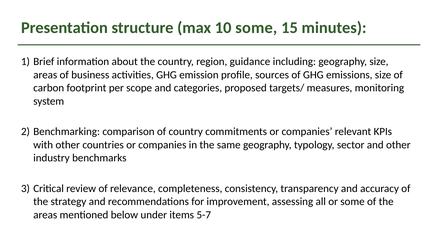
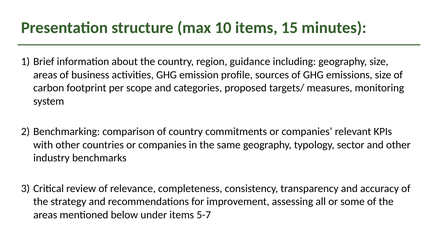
10 some: some -> items (256, 28)
